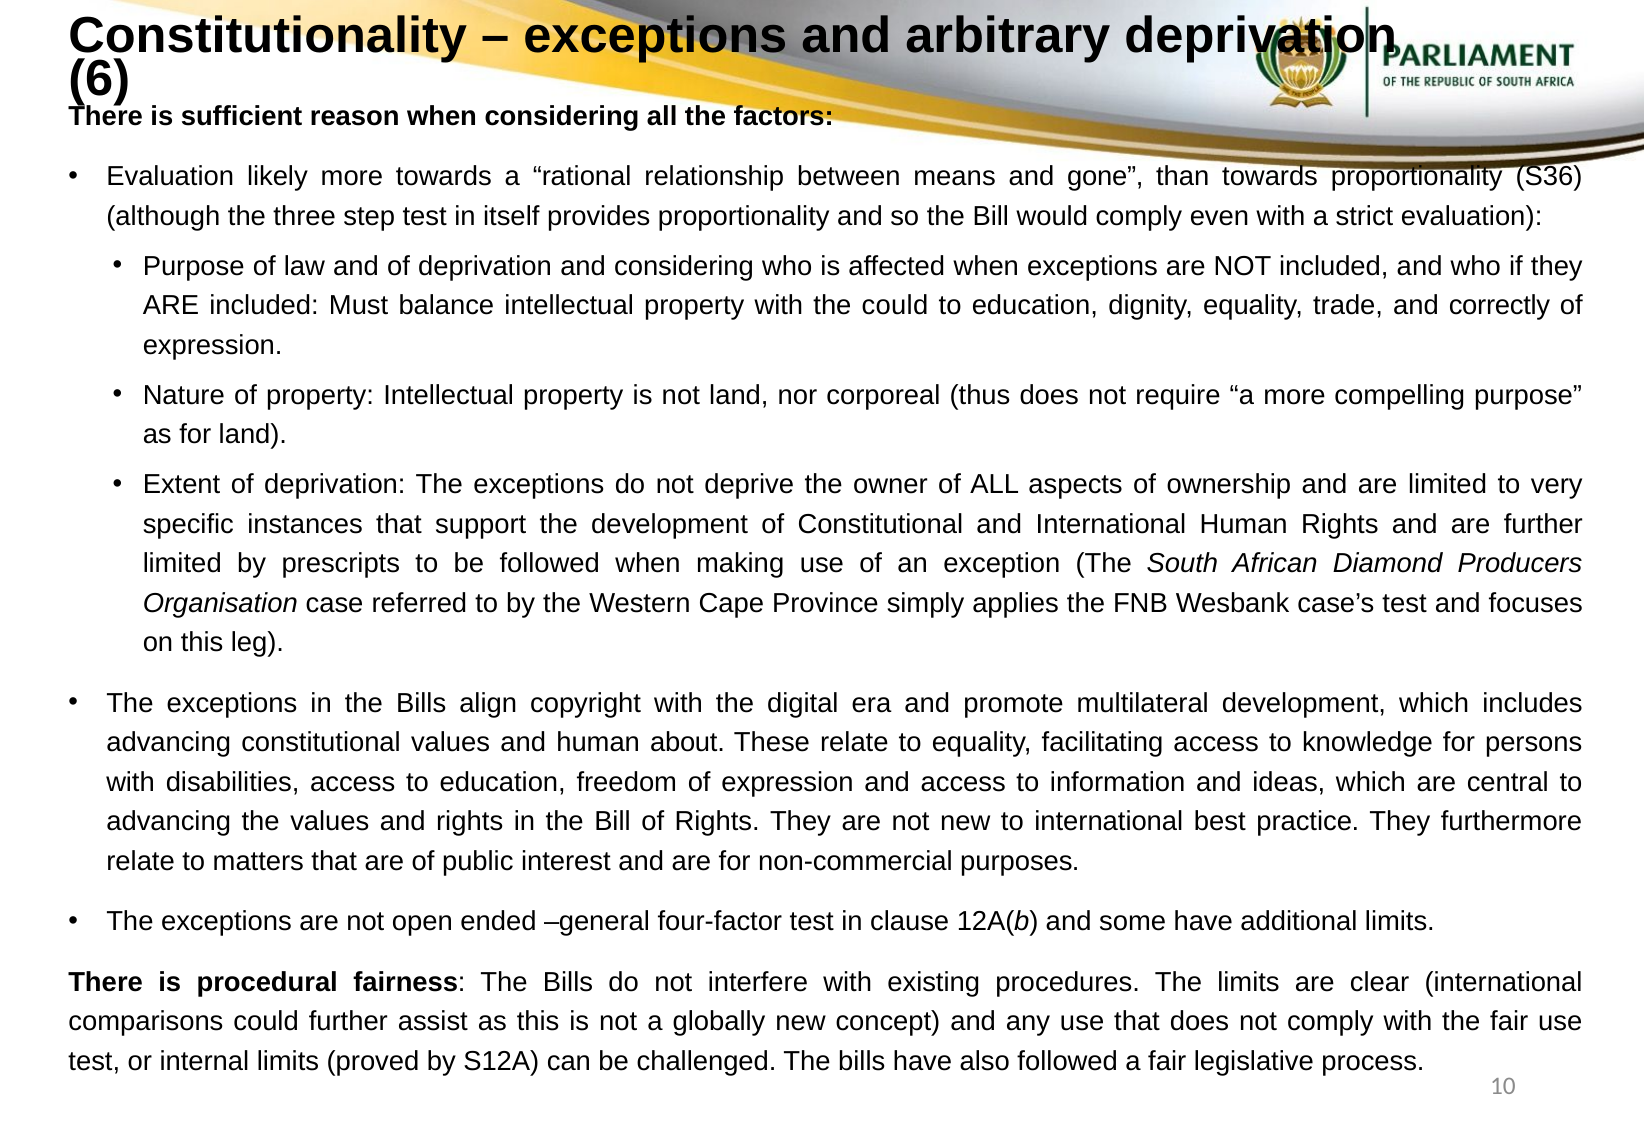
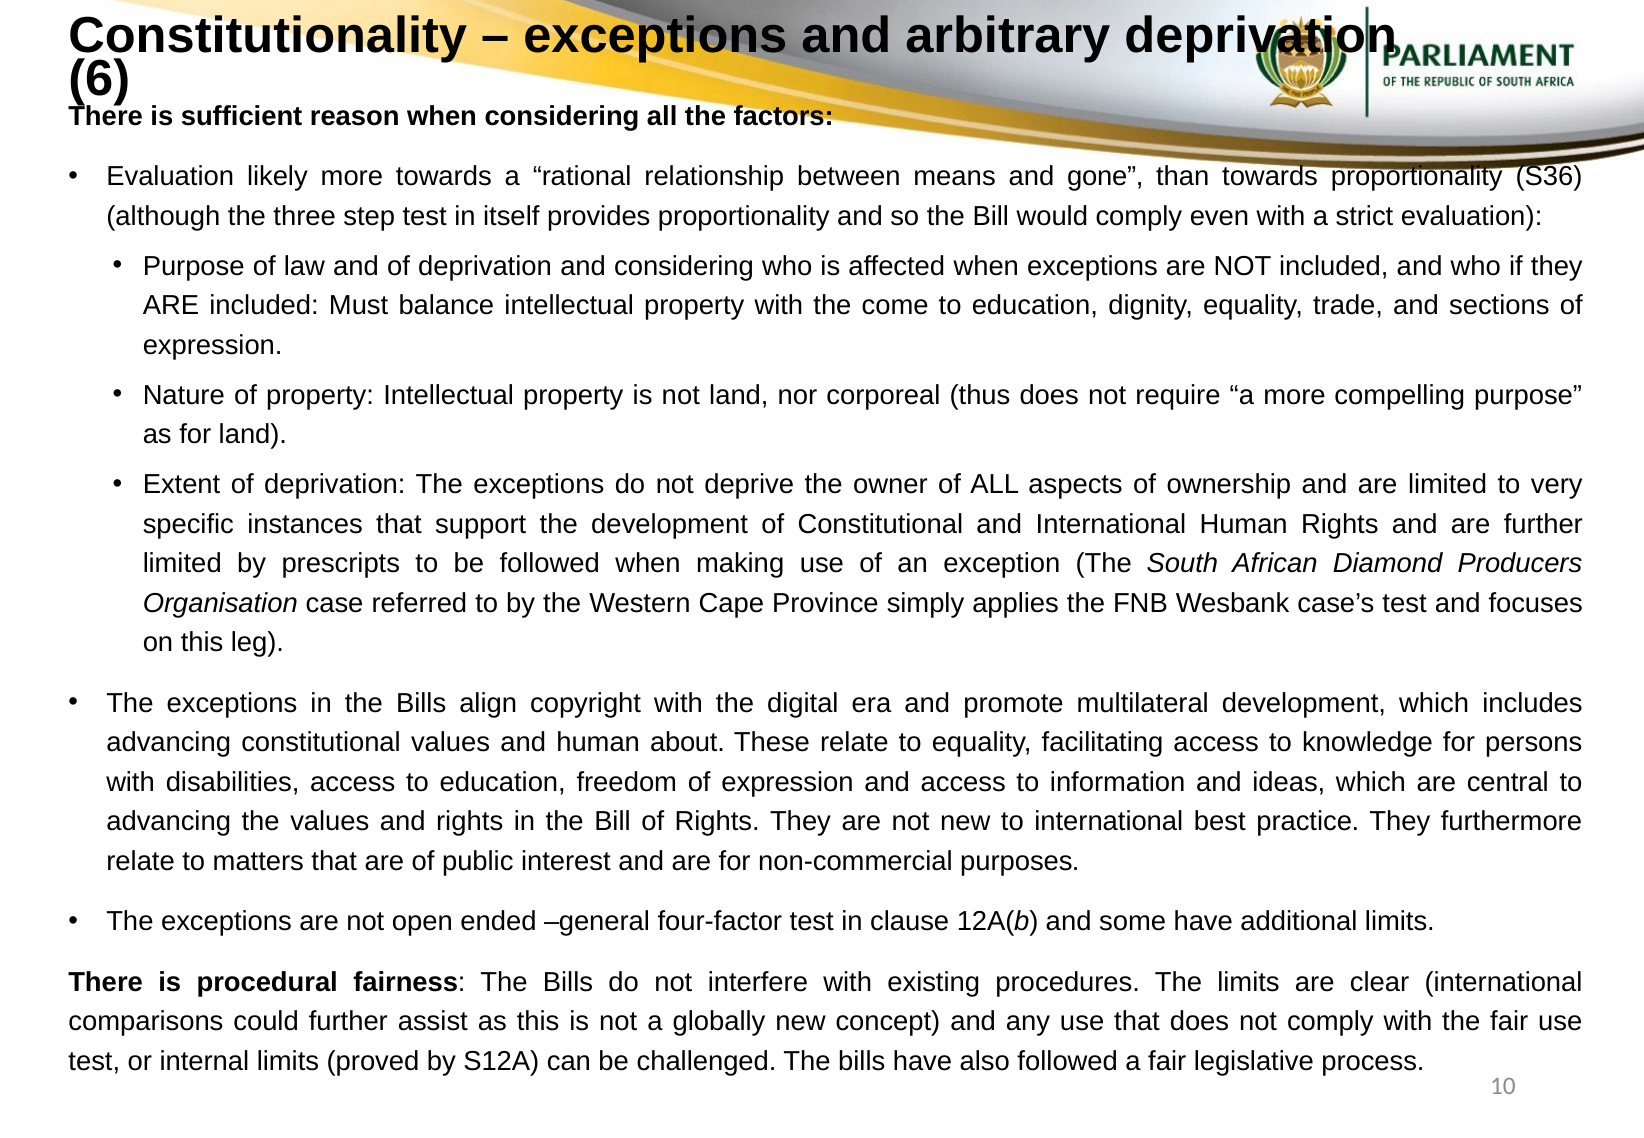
the could: could -> come (895, 306)
correctly: correctly -> sections (1499, 306)
